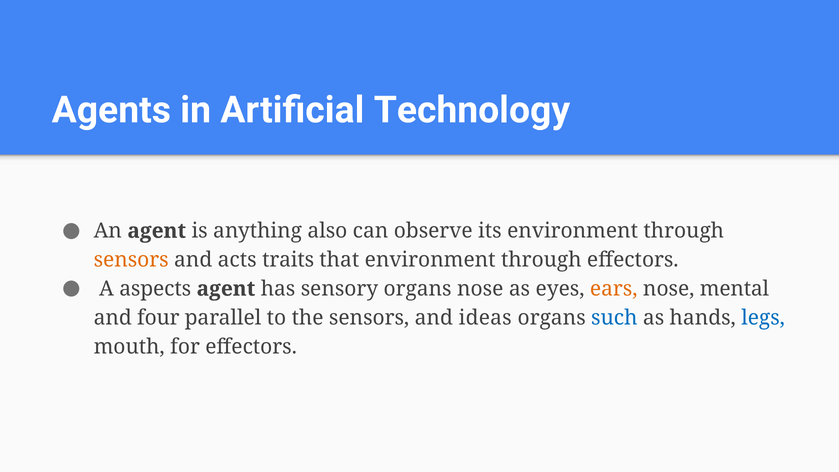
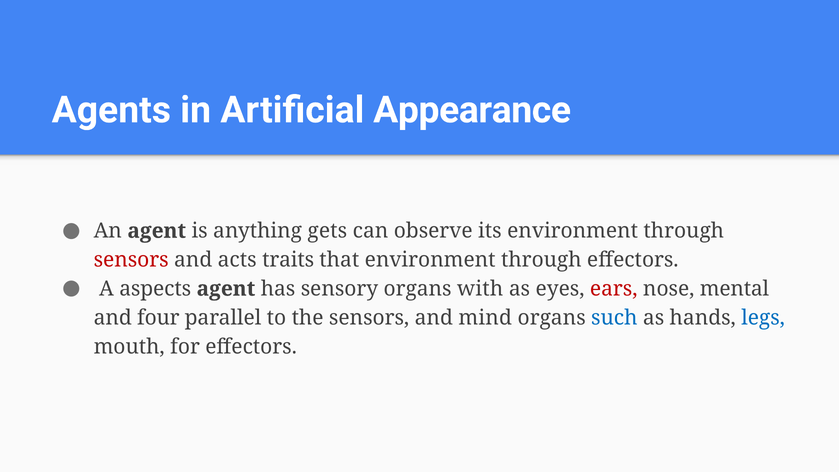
Technology: Technology -> Appearance (472, 110)
also: also -> gets (327, 231)
sensors colour: orange -> red (131, 260)
organs nose: nose -> with (480, 289)
ears colour: orange -> red (614, 289)
ideas: ideas -> mind (485, 318)
